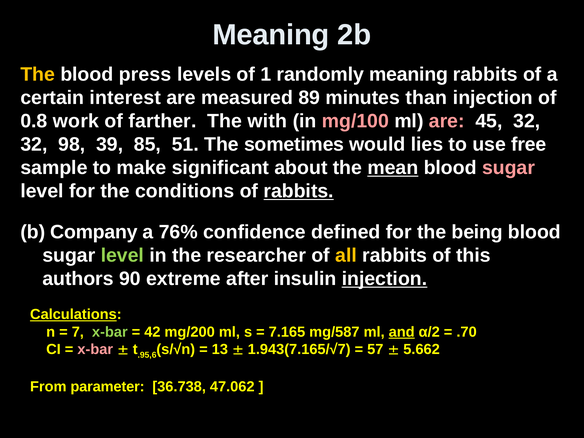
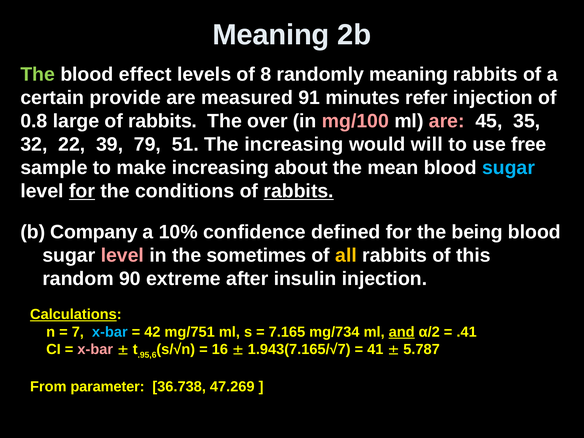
The colour: yellow -> light green (38, 74)
press: press -> effect (145, 74)
1: 1 -> 8 (266, 74)
interest: interest -> provide (125, 98)
89: 89 -> 91 (309, 98)
than: than -> refer (427, 98)
work: work -> large (76, 121)
farther: farther -> rabbits (163, 121)
with: with -> over (267, 121)
45 32: 32 -> 35 (527, 121)
98: 98 -> 22 (72, 144)
85: 85 -> 79 (147, 144)
The sometimes: sometimes -> increasing (294, 144)
lies: lies -> will (427, 144)
make significant: significant -> increasing (220, 168)
mean underline: present -> none (393, 168)
sugar colour: pink -> light blue (509, 168)
for underline: none -> present (82, 191)
76%: 76% -> 10% (178, 232)
level colour: light green -> pink (122, 255)
researcher: researcher -> sometimes (256, 255)
authors: authors -> random (78, 279)
injection underline: present -> none (384, 279)
x-bar colour: light green -> light blue (110, 332)
mg/200: mg/200 -> mg/751 (190, 332)
mg/587: mg/587 -> mg/734 (334, 332)
.70: .70 -> .41 (467, 332)
13: 13 -> 16 (220, 349)
57: 57 -> 41 (375, 349)
5.662: 5.662 -> 5.787 (422, 349)
47.062: 47.062 -> 47.269 (232, 387)
